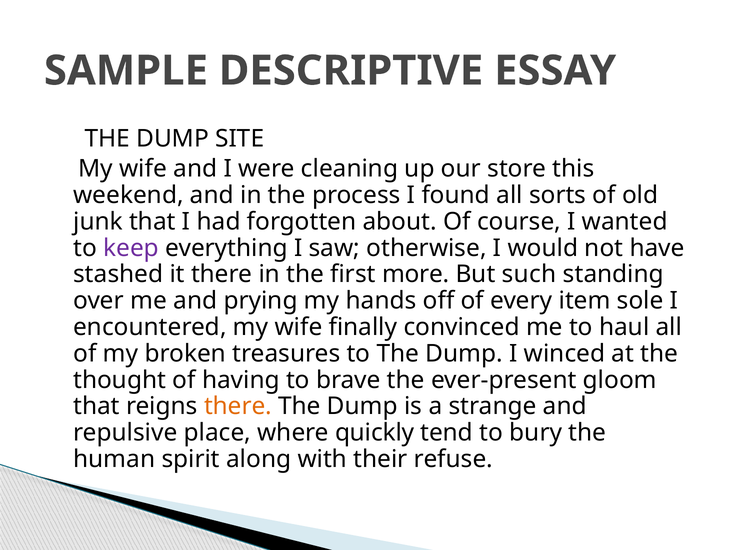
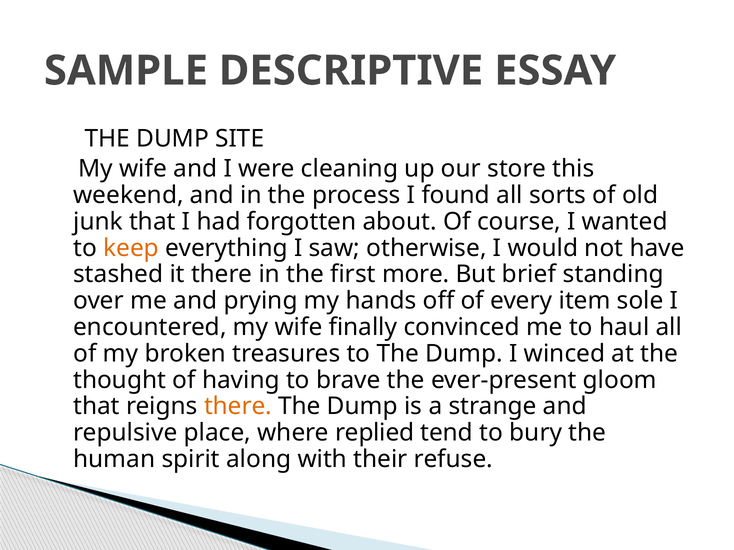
keep colour: purple -> orange (131, 248)
such: such -> brief (529, 275)
quickly: quickly -> replied (375, 433)
